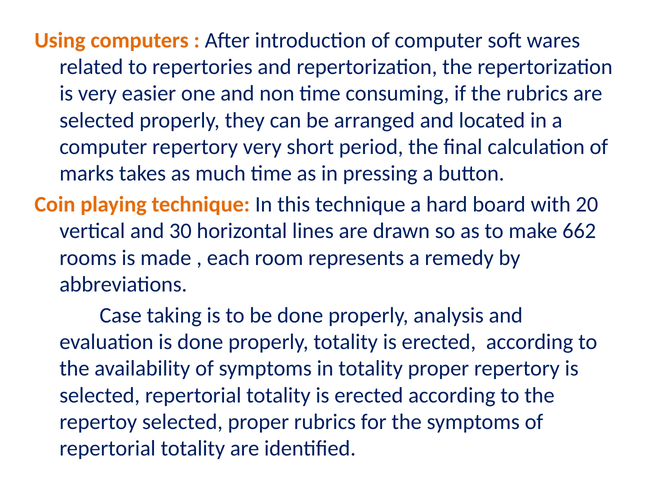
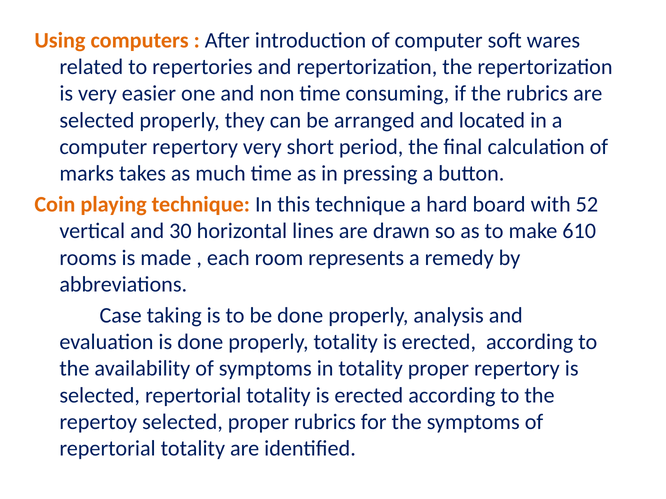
20: 20 -> 52 (587, 205)
662: 662 -> 610 (579, 231)
